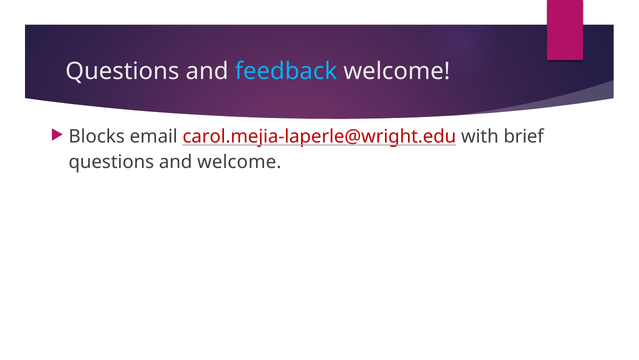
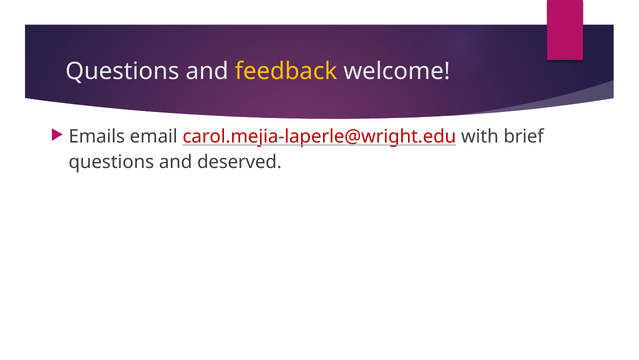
feedback colour: light blue -> yellow (286, 71)
Blocks: Blocks -> Emails (97, 136)
and welcome: welcome -> deserved (239, 162)
